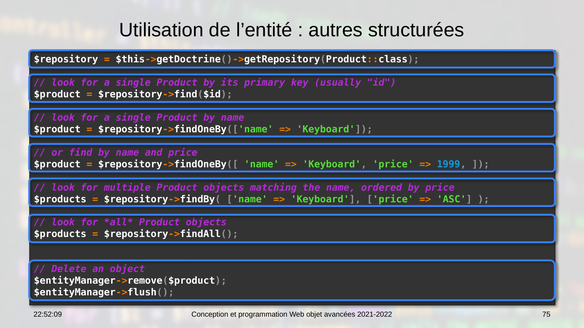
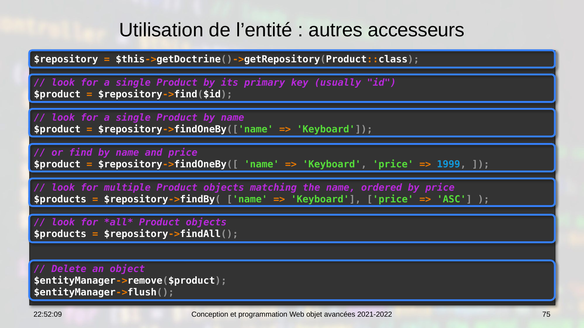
structurées: structurées -> accesseurs (416, 30)
